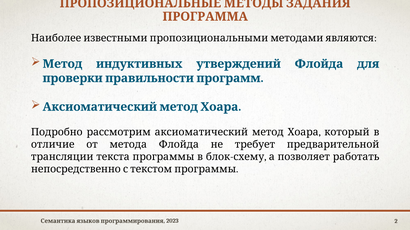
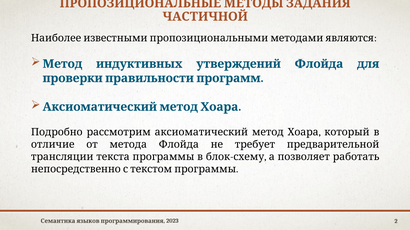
ПРОГРАММА: ПРОГРАММА -> ЧАСТИЧНОЙ (205, 17)
